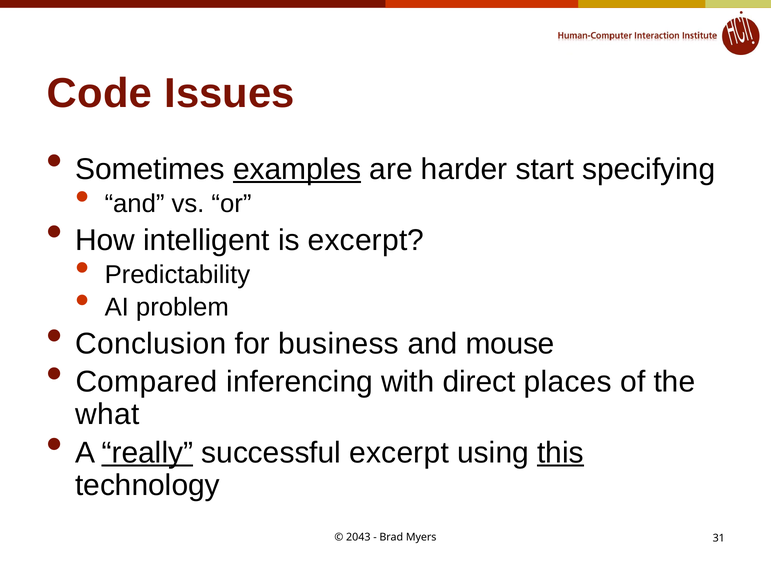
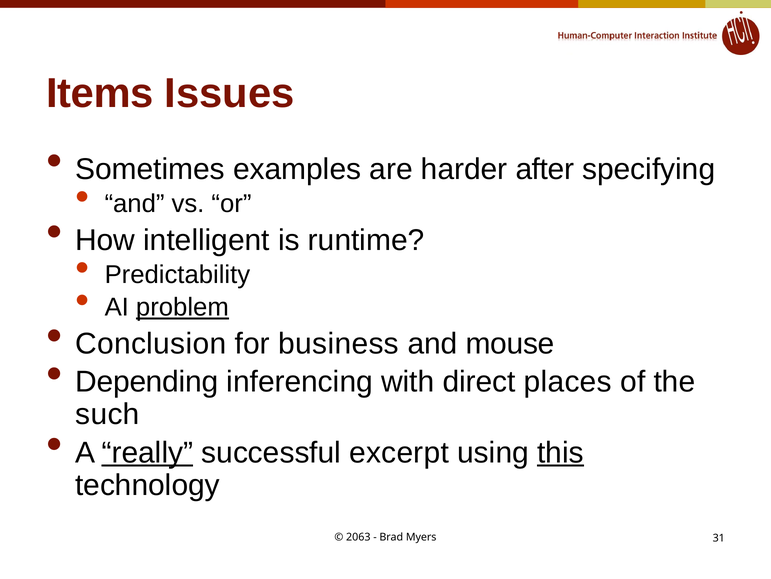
Code: Code -> Items (100, 94)
examples underline: present -> none (297, 169)
start: start -> after (545, 169)
is excerpt: excerpt -> runtime (366, 240)
problem underline: none -> present (182, 307)
Compared: Compared -> Depending (147, 382)
what: what -> such (107, 414)
2043: 2043 -> 2063 (358, 536)
